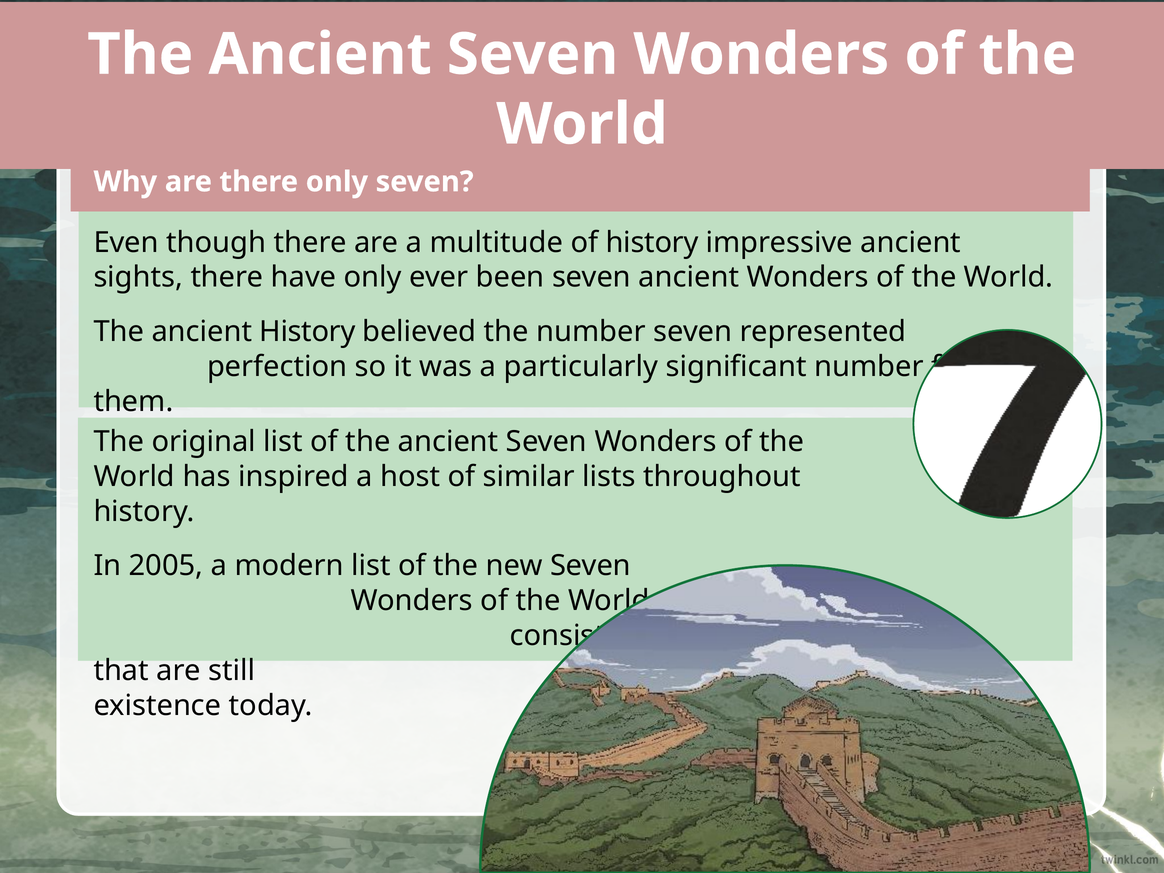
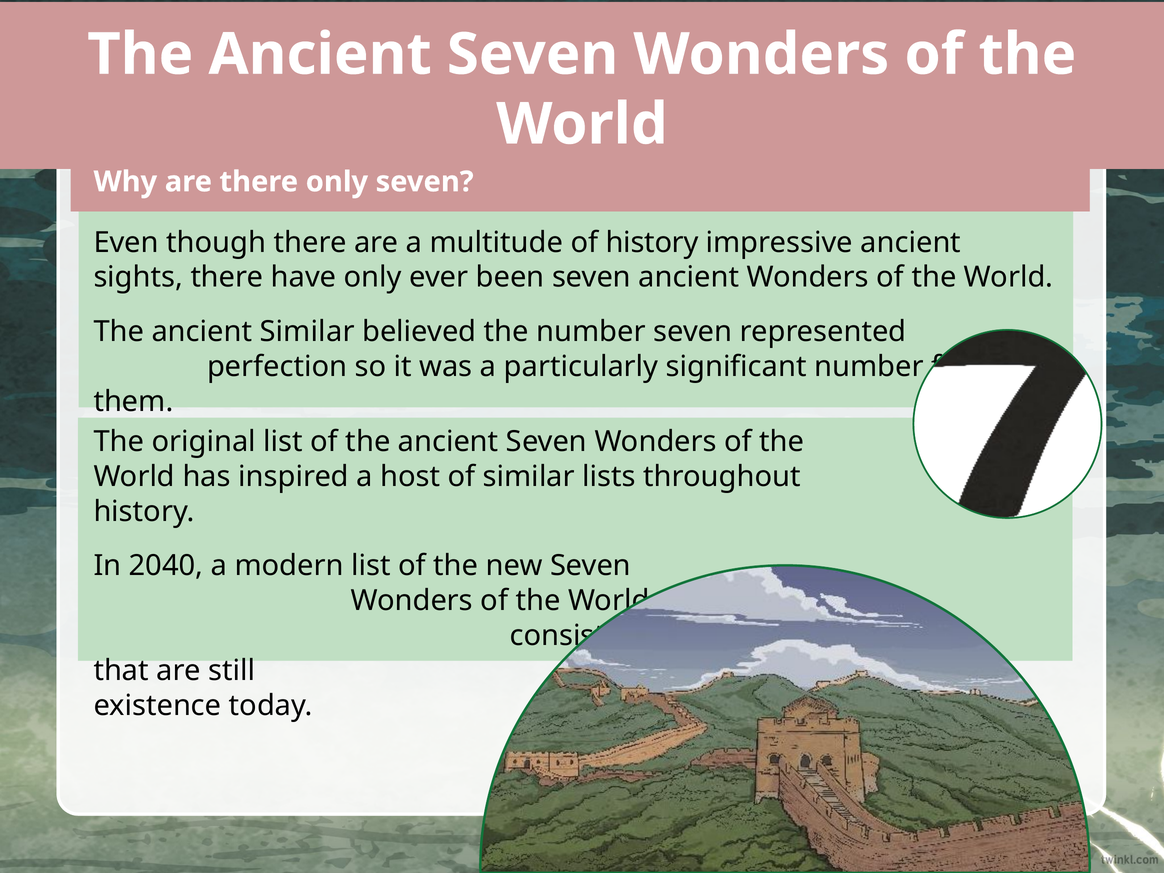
ancient History: History -> Similar (307, 332)
2005: 2005 -> 2040 (166, 566)
